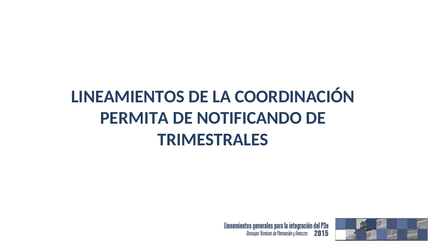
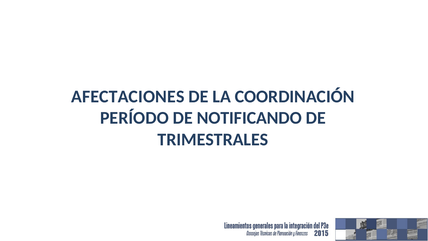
LINEAMIENTOS: LINEAMIENTOS -> AFECTACIONES (128, 97)
PERMITA: PERMITA -> PERÍODO (134, 118)
